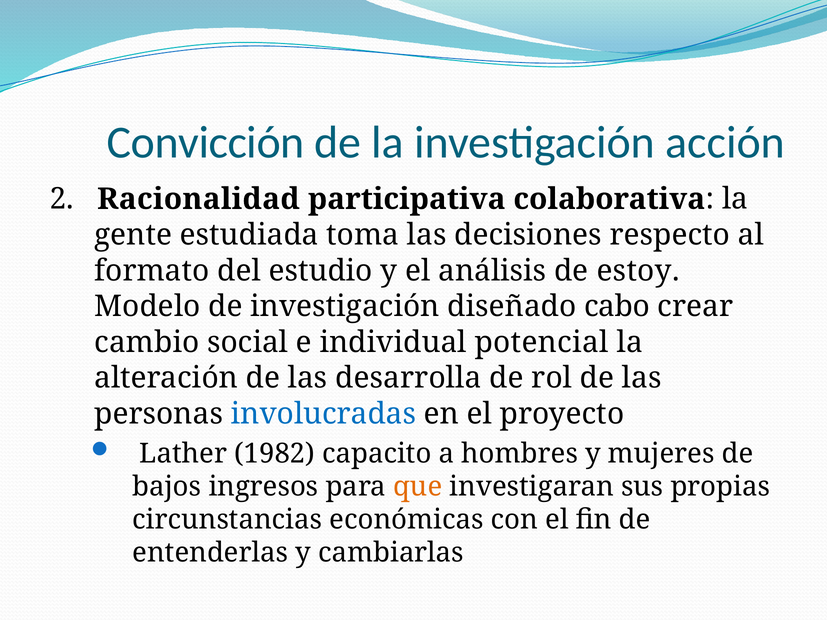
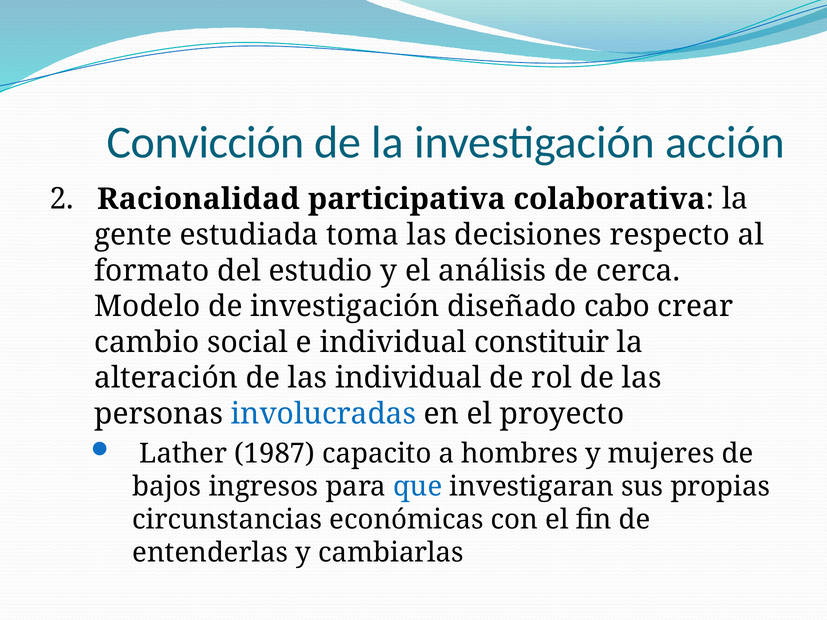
estoy: estoy -> cerca (638, 271)
potencial: potencial -> constituir (542, 342)
las desarrolla: desarrolla -> individual (408, 378)
1982: 1982 -> 1987 (275, 454)
que colour: orange -> blue (418, 487)
